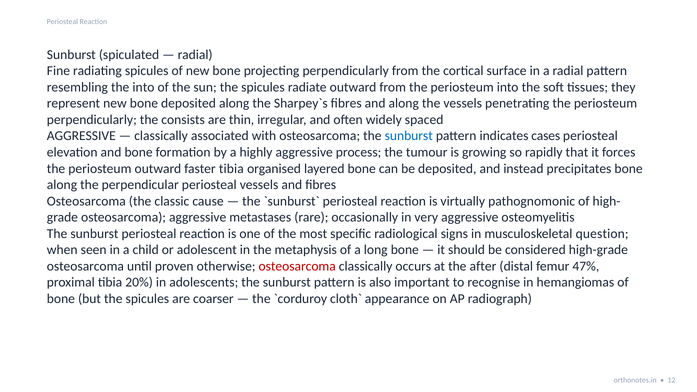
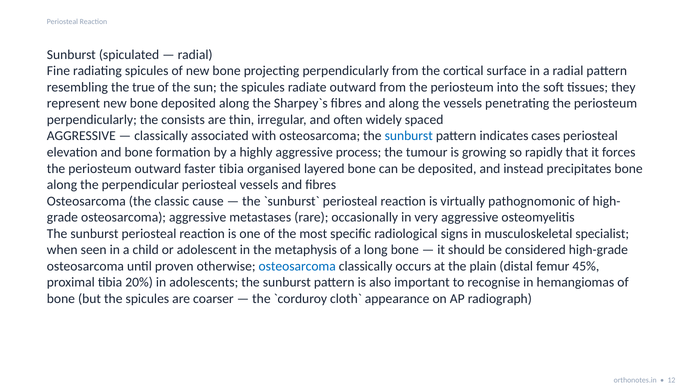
the into: into -> true (144, 87)
question: question -> specialist (602, 234)
osteosarcoma colour: red -> blue (297, 266)
after: after -> plain (483, 266)
47%: 47% -> 45% (586, 266)
